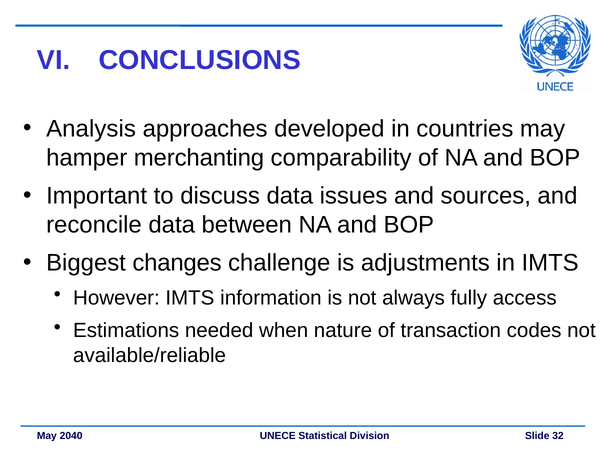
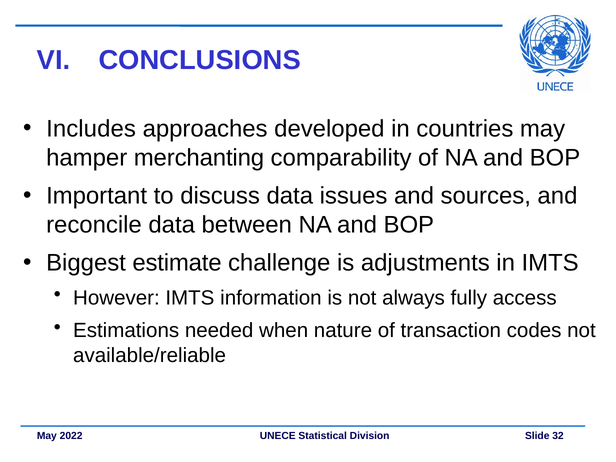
Analysis: Analysis -> Includes (91, 129)
changes: changes -> estimate (177, 263)
2040: 2040 -> 2022 (71, 436)
